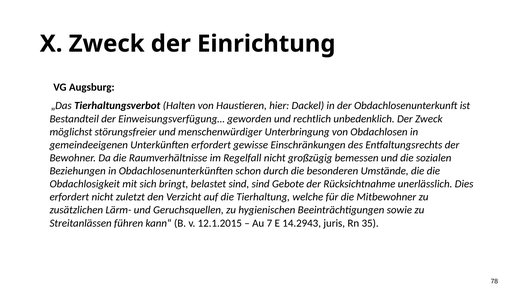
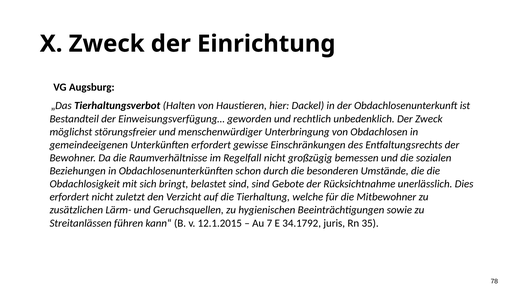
14.2943: 14.2943 -> 34.1792 (302, 224)
